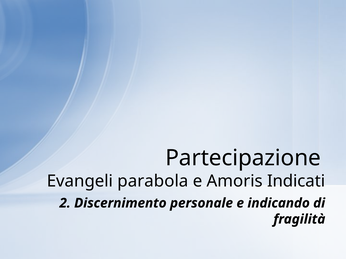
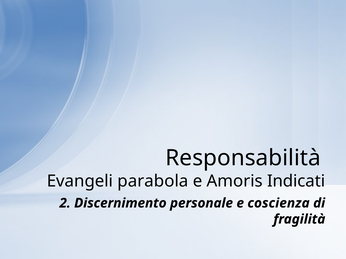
Partecipazione: Partecipazione -> Responsabilità (243, 158)
indicando: indicando -> coscienza (279, 203)
